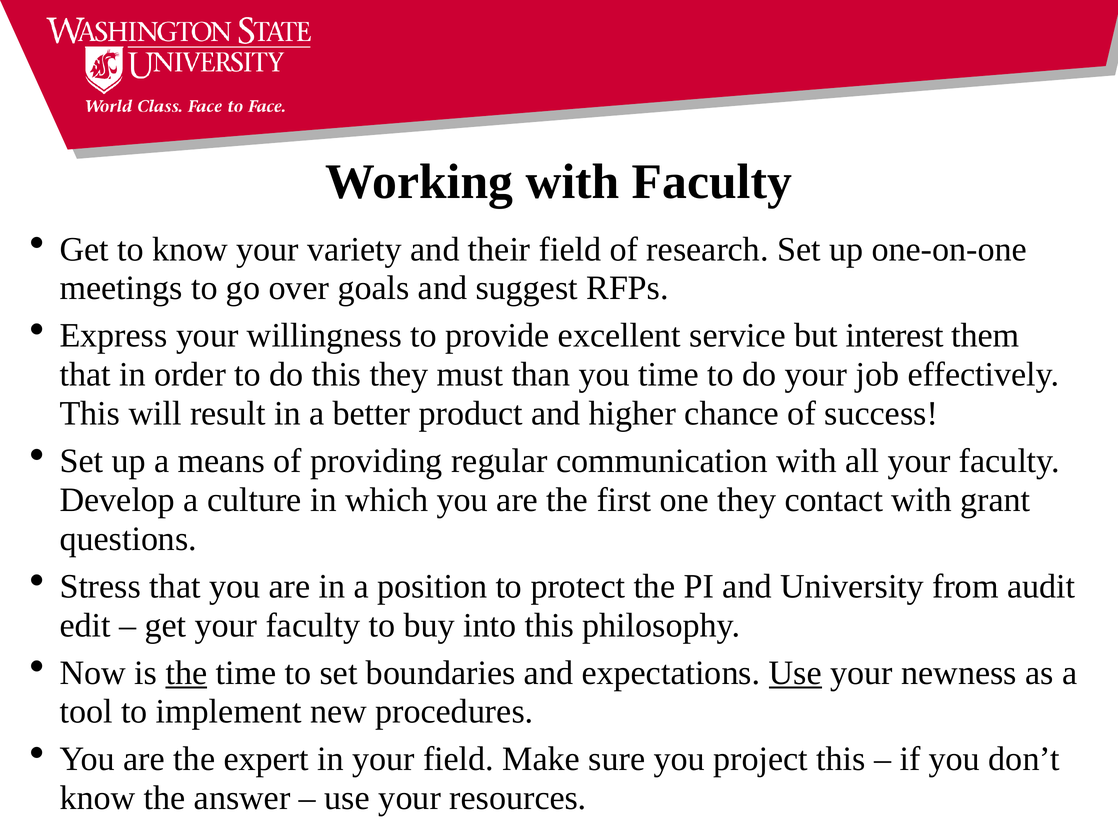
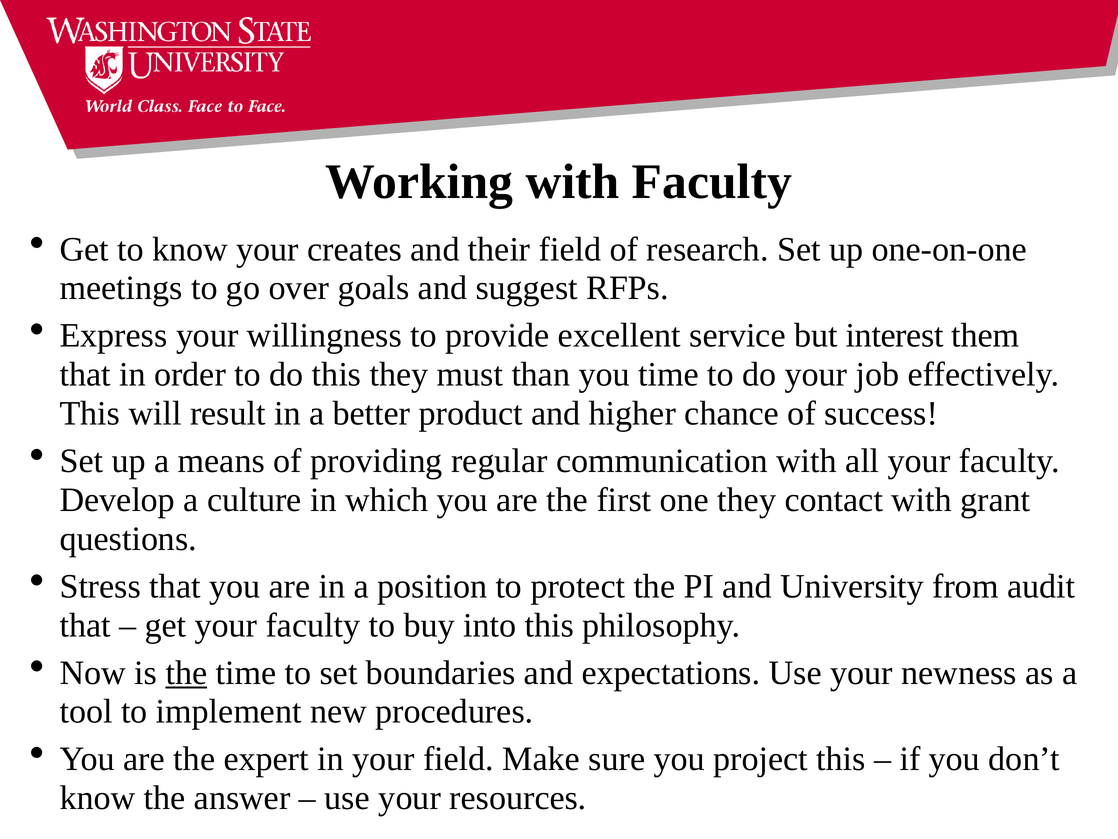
variety: variety -> creates (355, 249)
edit: edit -> that (85, 625)
Use underline: present -> none (795, 672)
